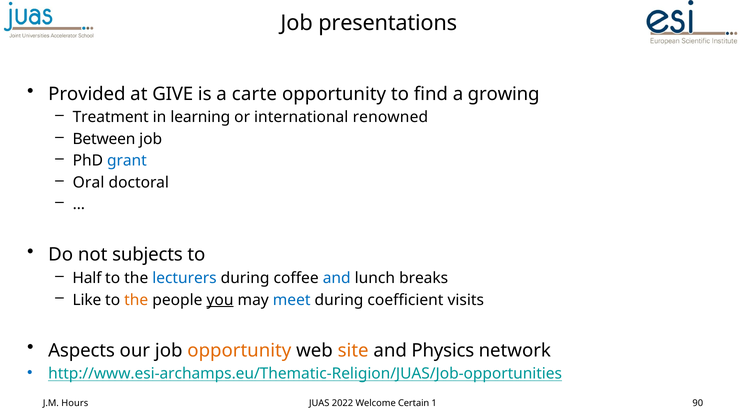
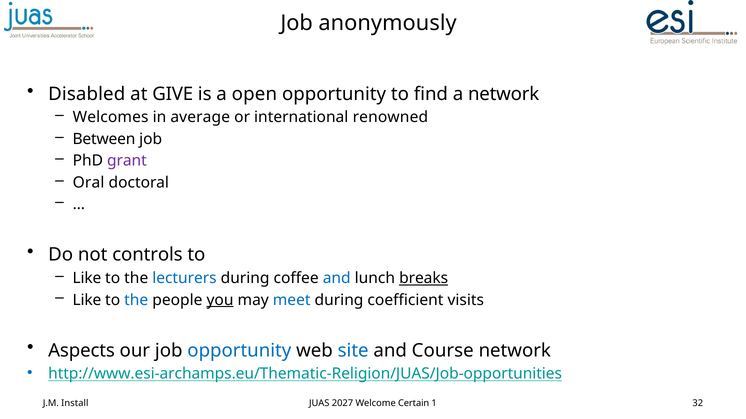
presentations: presentations -> anonymously (388, 23)
Provided: Provided -> Disabled (87, 94)
carte: carte -> open (254, 94)
a growing: growing -> network (504, 94)
Treatment: Treatment -> Welcomes (111, 118)
learning: learning -> average (200, 118)
grant colour: blue -> purple (127, 161)
subjects: subjects -> controls (147, 255)
Half: Half -> Like (87, 279)
breaks underline: none -> present (424, 279)
the colour: orange -> blue (136, 300)
opportunity colour: orange -> blue (239, 351)
site colour: orange -> blue (353, 351)
Physics: Physics -> Course (443, 351)
Hours: Hours -> Install (75, 404)
2022: 2022 -> 2027 (342, 404)
90: 90 -> 32 (698, 404)
